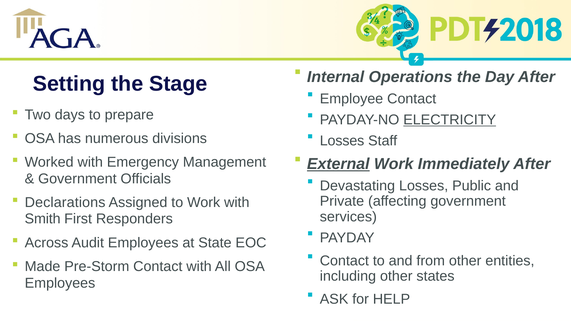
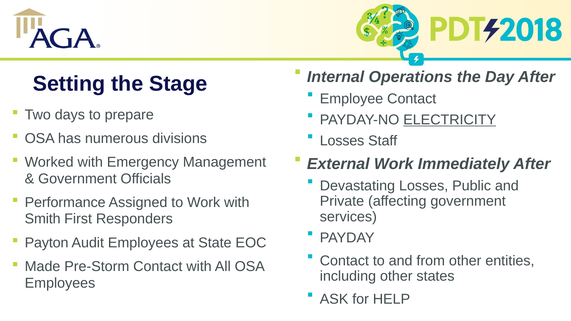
External underline: present -> none (338, 164)
Declarations: Declarations -> Performance (65, 203)
Across: Across -> Payton (47, 243)
